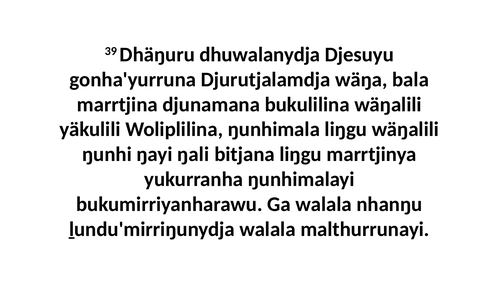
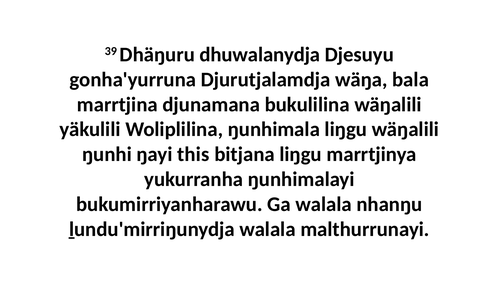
ŋali: ŋali -> this (193, 154)
